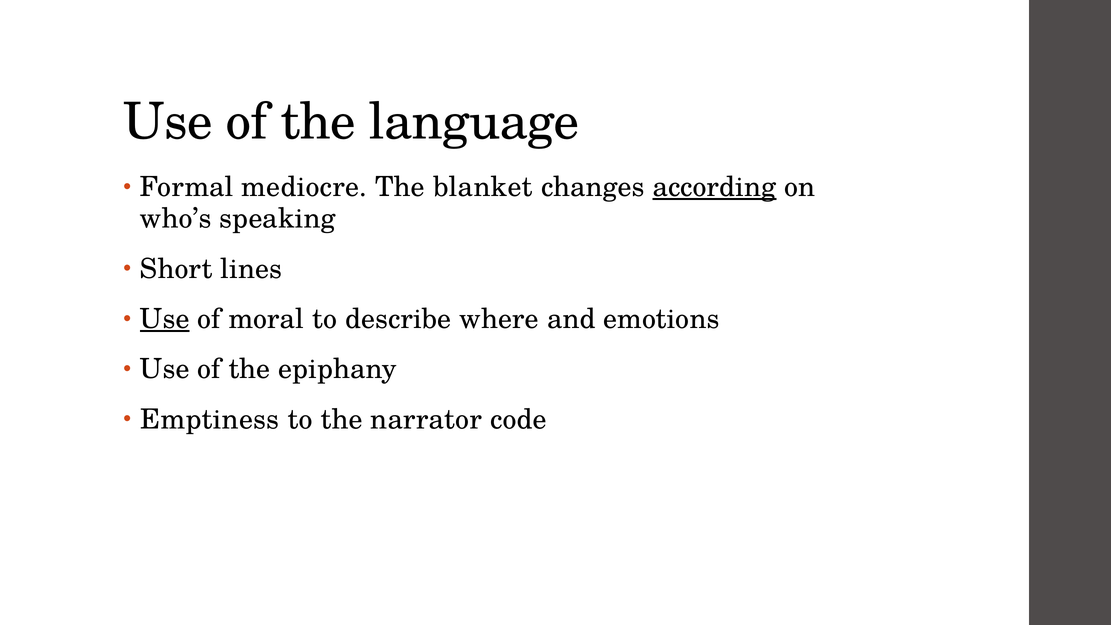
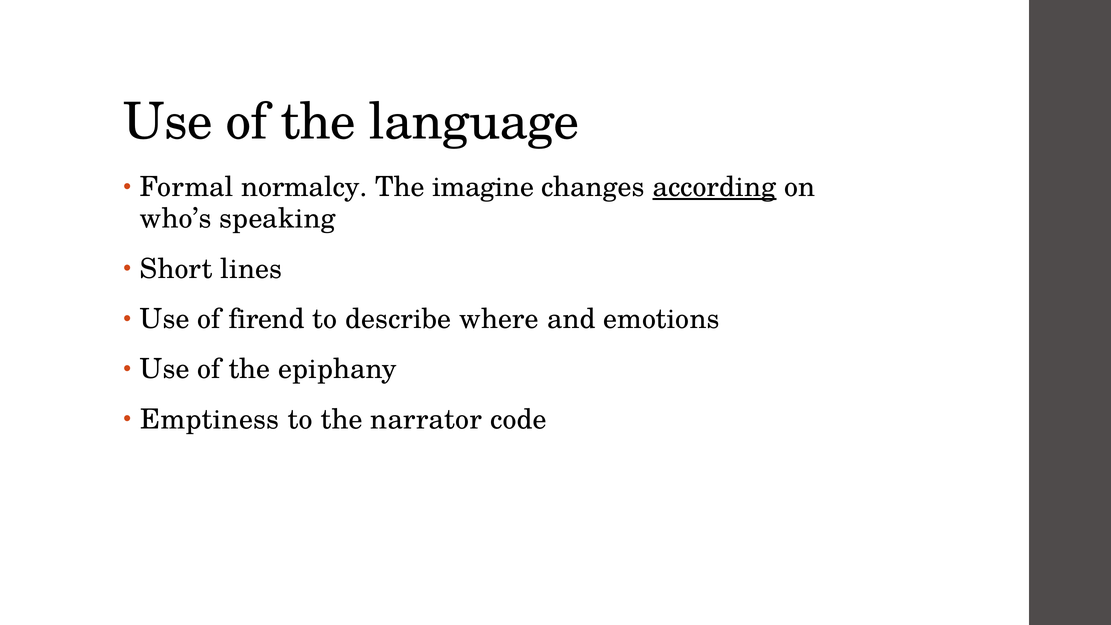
mediocre: mediocre -> normalcy (304, 187)
blanket: blanket -> imagine (483, 187)
Use underline: present -> none (165, 319)
moral: moral -> firend (267, 319)
